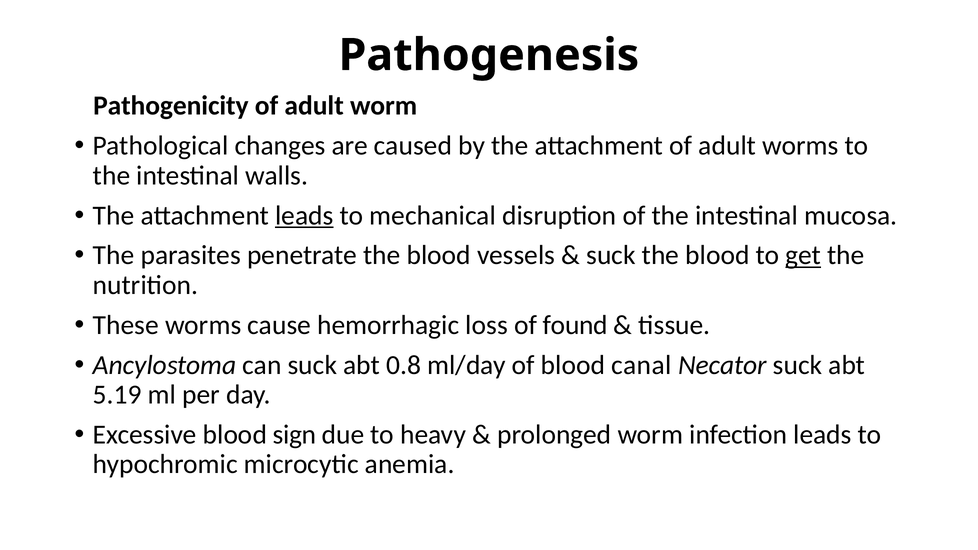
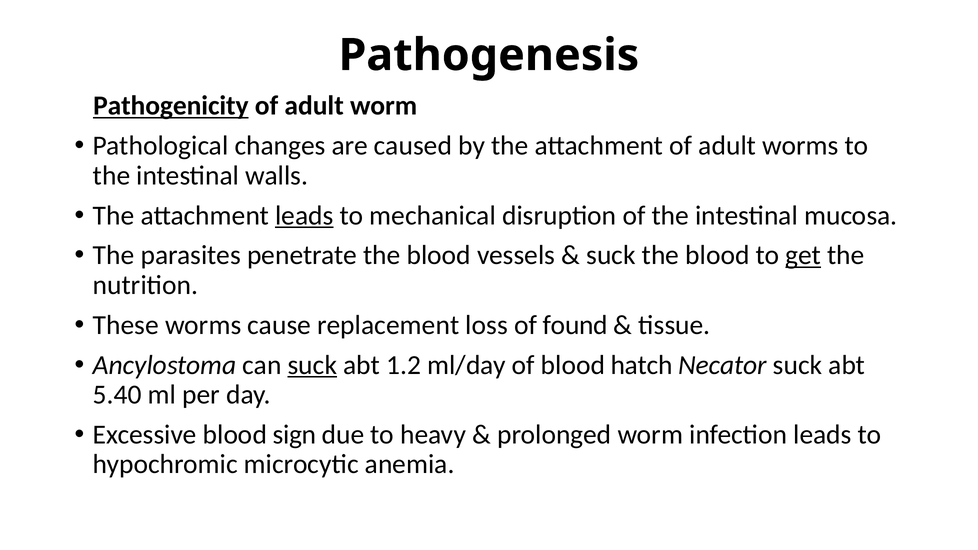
Pathogenicity underline: none -> present (171, 106)
hemorrhagic: hemorrhagic -> replacement (388, 325)
suck underline: none -> present (312, 365)
0.8: 0.8 -> 1.2 (404, 365)
canal: canal -> hatch (642, 365)
5.19: 5.19 -> 5.40 (117, 395)
